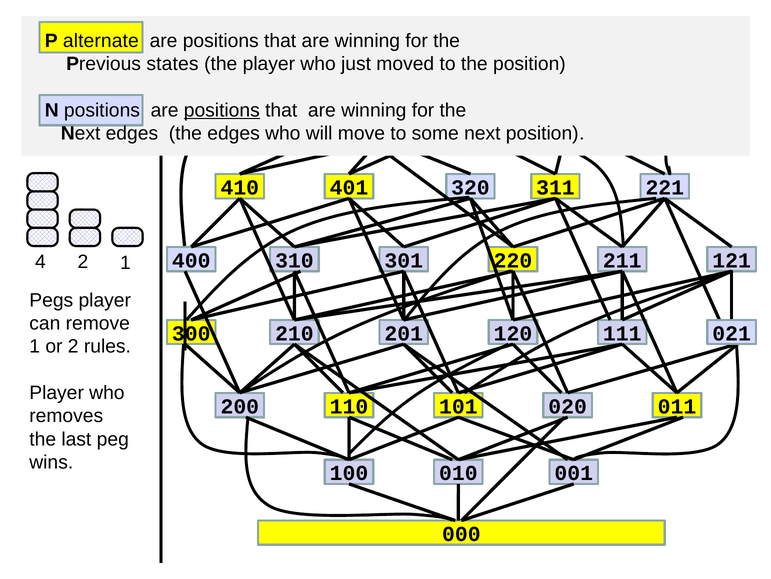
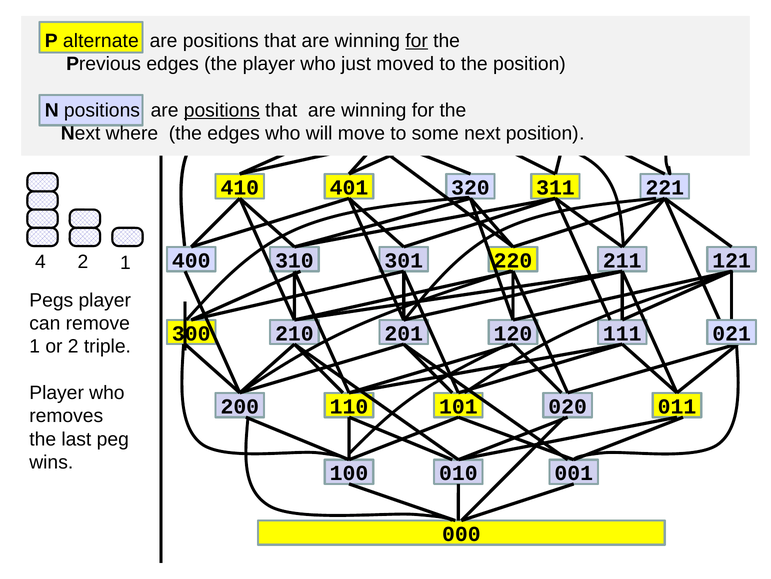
for underline: none -> present (417, 41)
Previous states: states -> edges (173, 64)
Next edges: edges -> where (132, 133)
rules: rules -> triple (107, 346)
